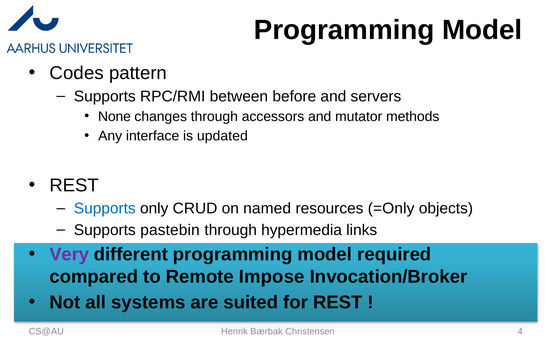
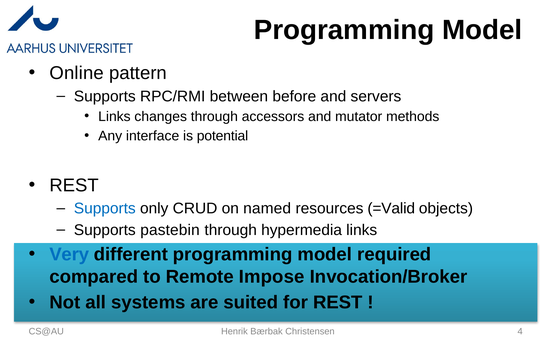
Codes: Codes -> Online (77, 73)
None: None -> Links (114, 117)
updated: updated -> potential (223, 136)
=Only: =Only -> =Valid (391, 209)
Very colour: purple -> blue (69, 255)
